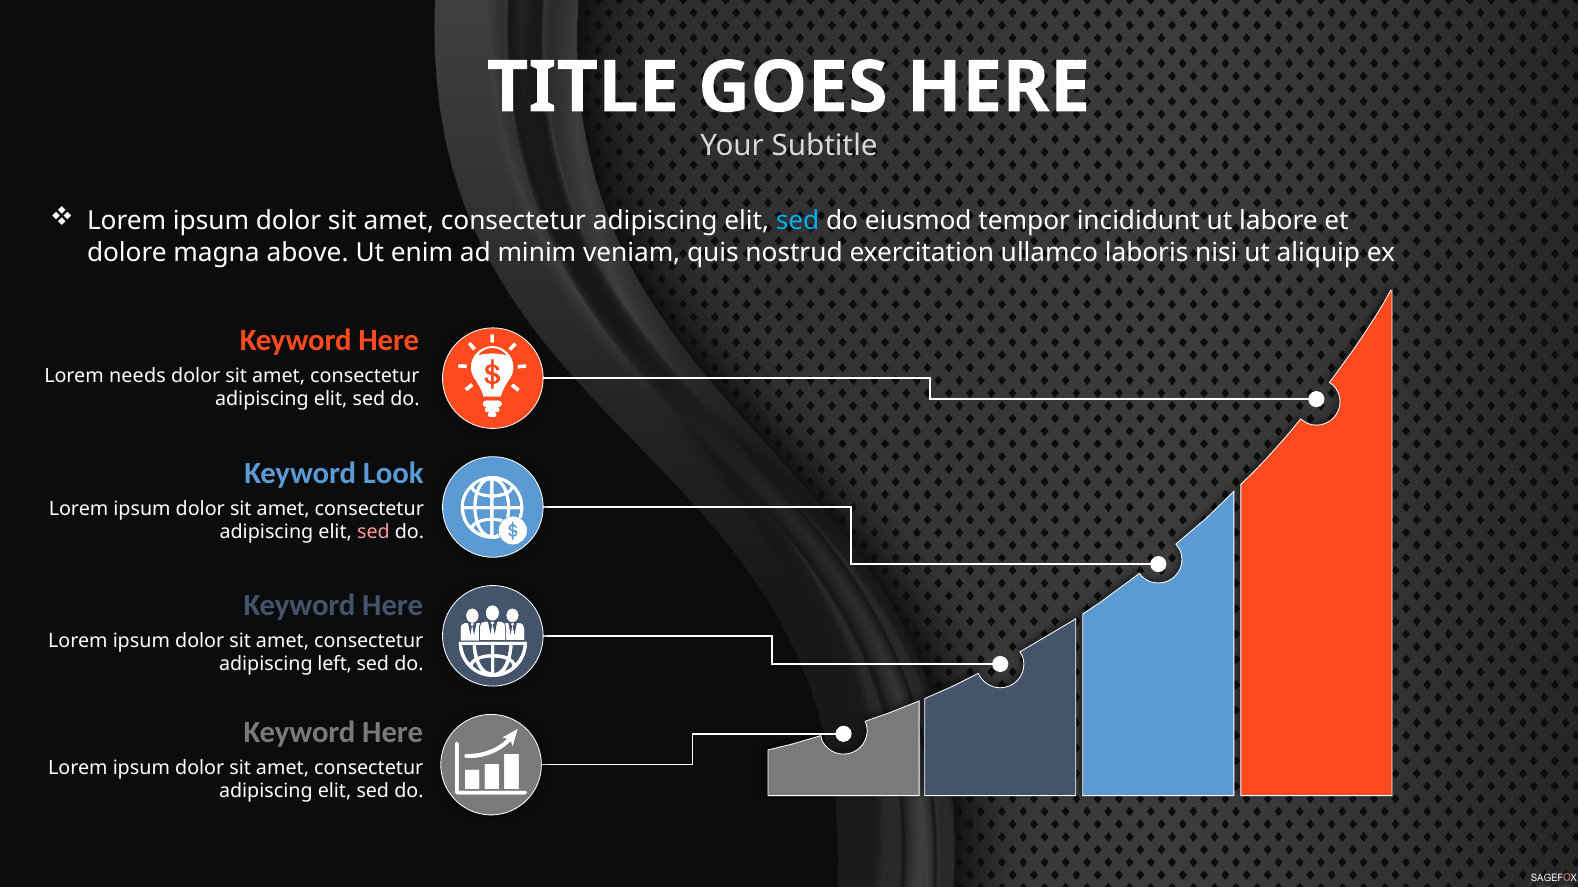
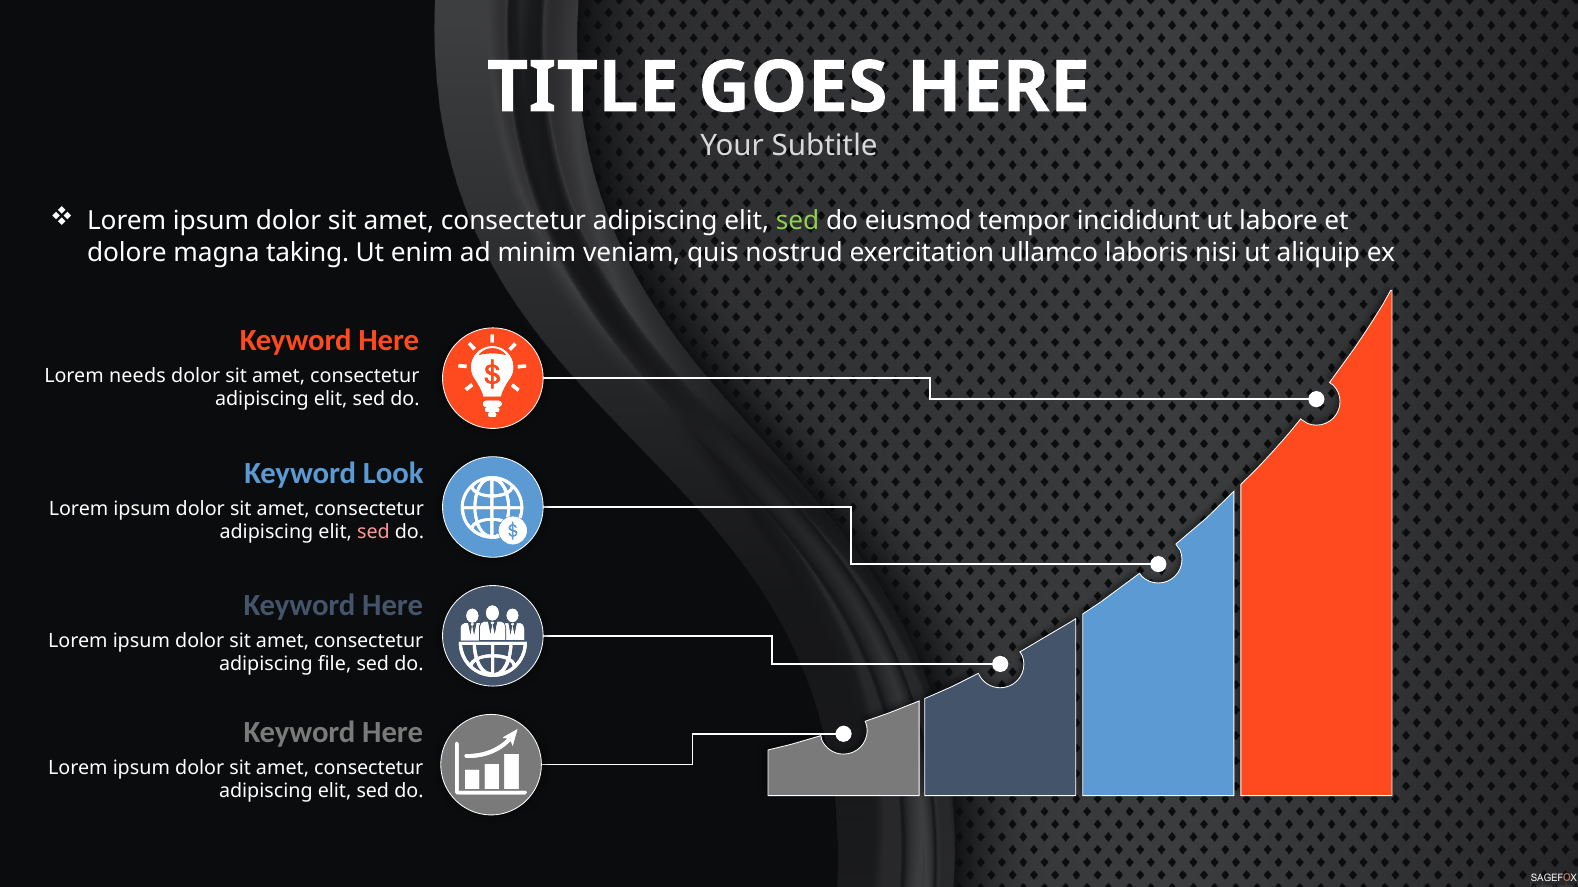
sed colour: light blue -> light green (798, 221)
above: above -> taking (308, 253)
left: left -> file (335, 665)
